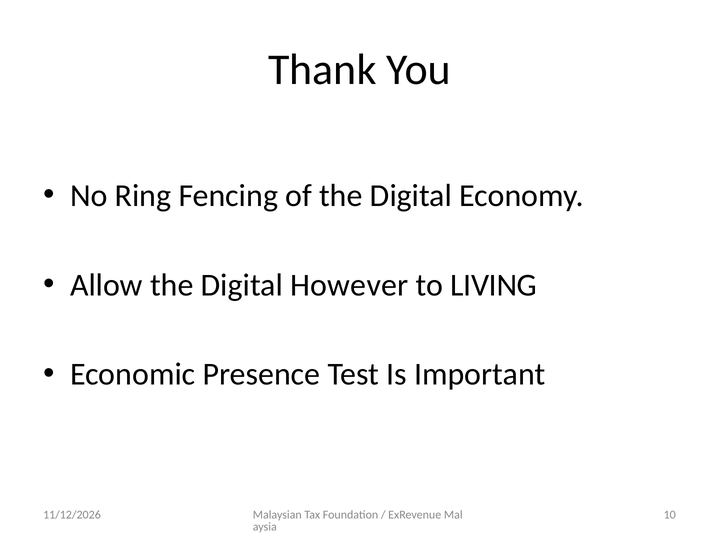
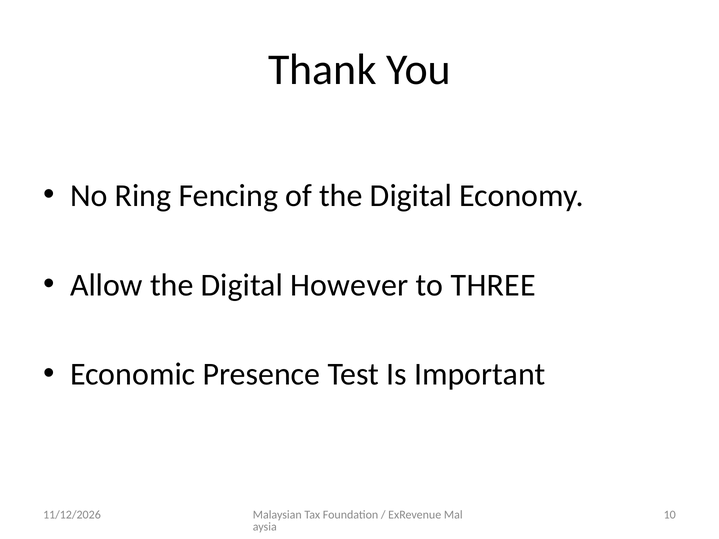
LIVING: LIVING -> THREE (493, 285)
